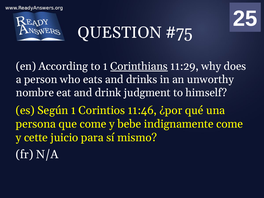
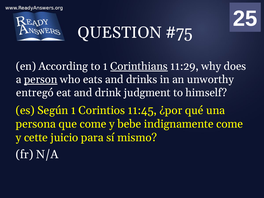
person underline: none -> present (41, 79)
nombre: nombre -> entregó (35, 93)
11:46: 11:46 -> 11:45 (142, 110)
